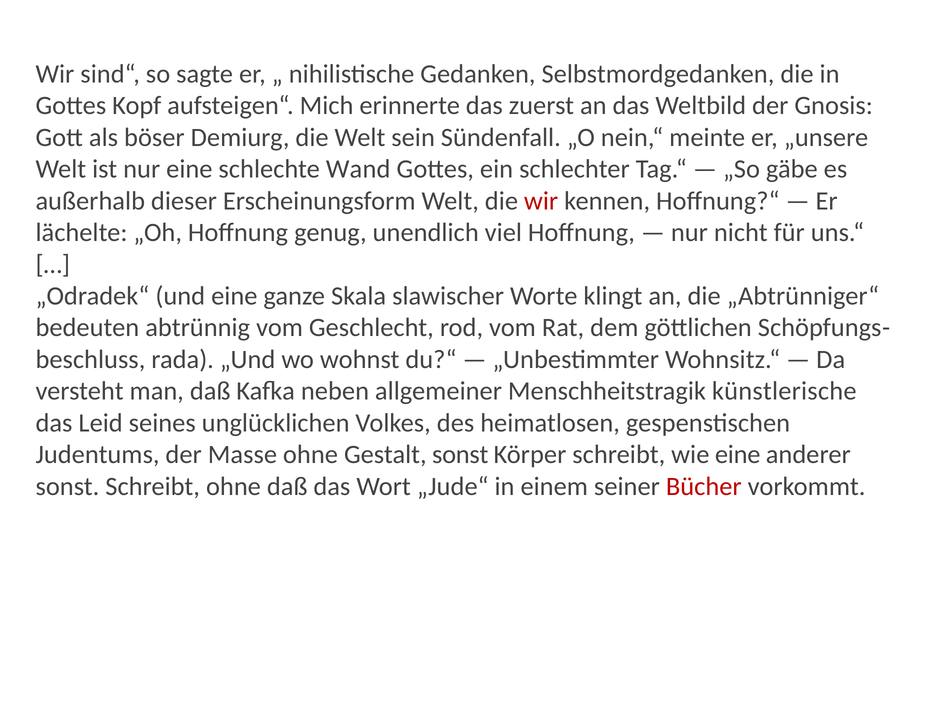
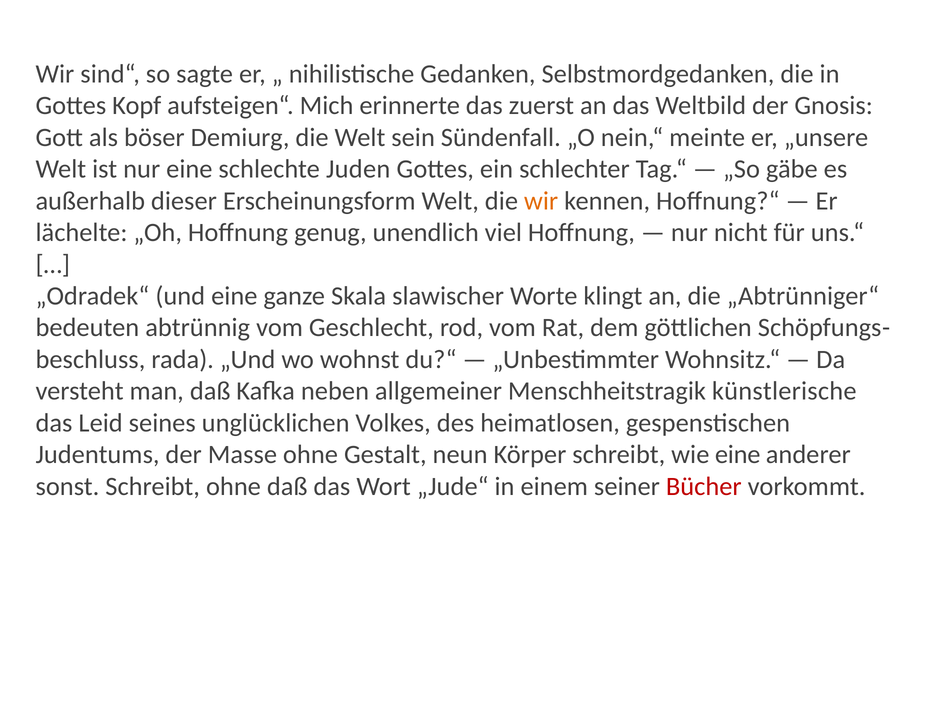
Wand: Wand -> Juden (358, 169)
wir colour: red -> orange (541, 201)
Gestalt sonst: sonst -> neun (460, 455)
